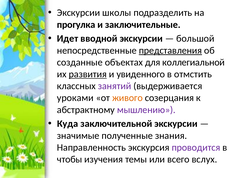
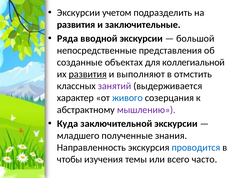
школы: школы -> учетом (117, 13)
прогулка: прогулка -> развития (76, 25)
Идет: Идет -> Ряда (68, 38)
представления underline: present -> none (170, 50)
увиденного: увиденного -> выполняют (141, 74)
уроками: уроками -> характер (75, 98)
живого colour: orange -> blue (127, 98)
значимые: значимые -> младшего (78, 135)
проводится colour: purple -> blue (196, 147)
вслух: вслух -> часто (204, 159)
